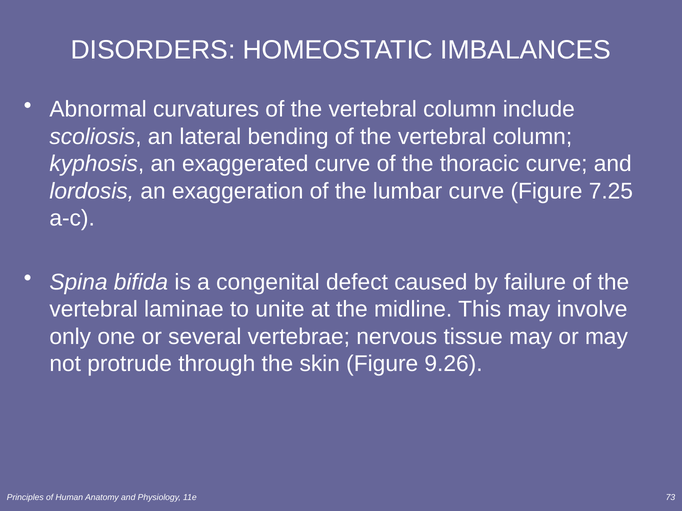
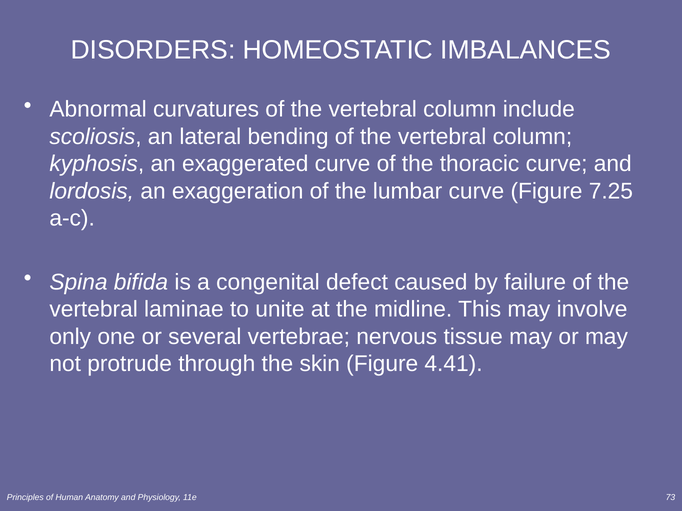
9.26: 9.26 -> 4.41 (454, 364)
